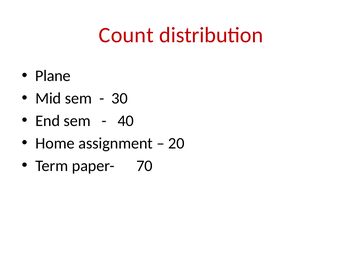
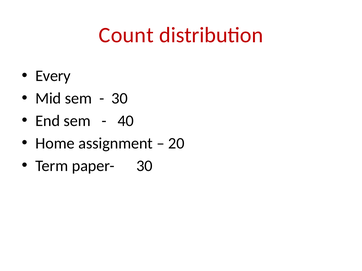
Plane: Plane -> Every (53, 76)
paper- 70: 70 -> 30 (144, 166)
